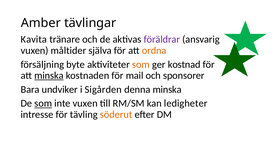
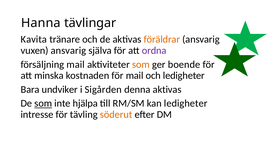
Amber: Amber -> Hanna (41, 23)
föräldrar colour: purple -> orange (162, 39)
vuxen måltider: måltider -> ansvarig (68, 51)
ordna colour: orange -> purple (154, 51)
försäljning byte: byte -> mail (76, 64)
kostnad: kostnad -> boende (184, 64)
minska underline: present -> none (49, 76)
och sponsorer: sponsorer -> ledigheter (184, 76)
denna minska: minska -> aktivas (167, 90)
inte vuxen: vuxen -> hjälpa (85, 103)
